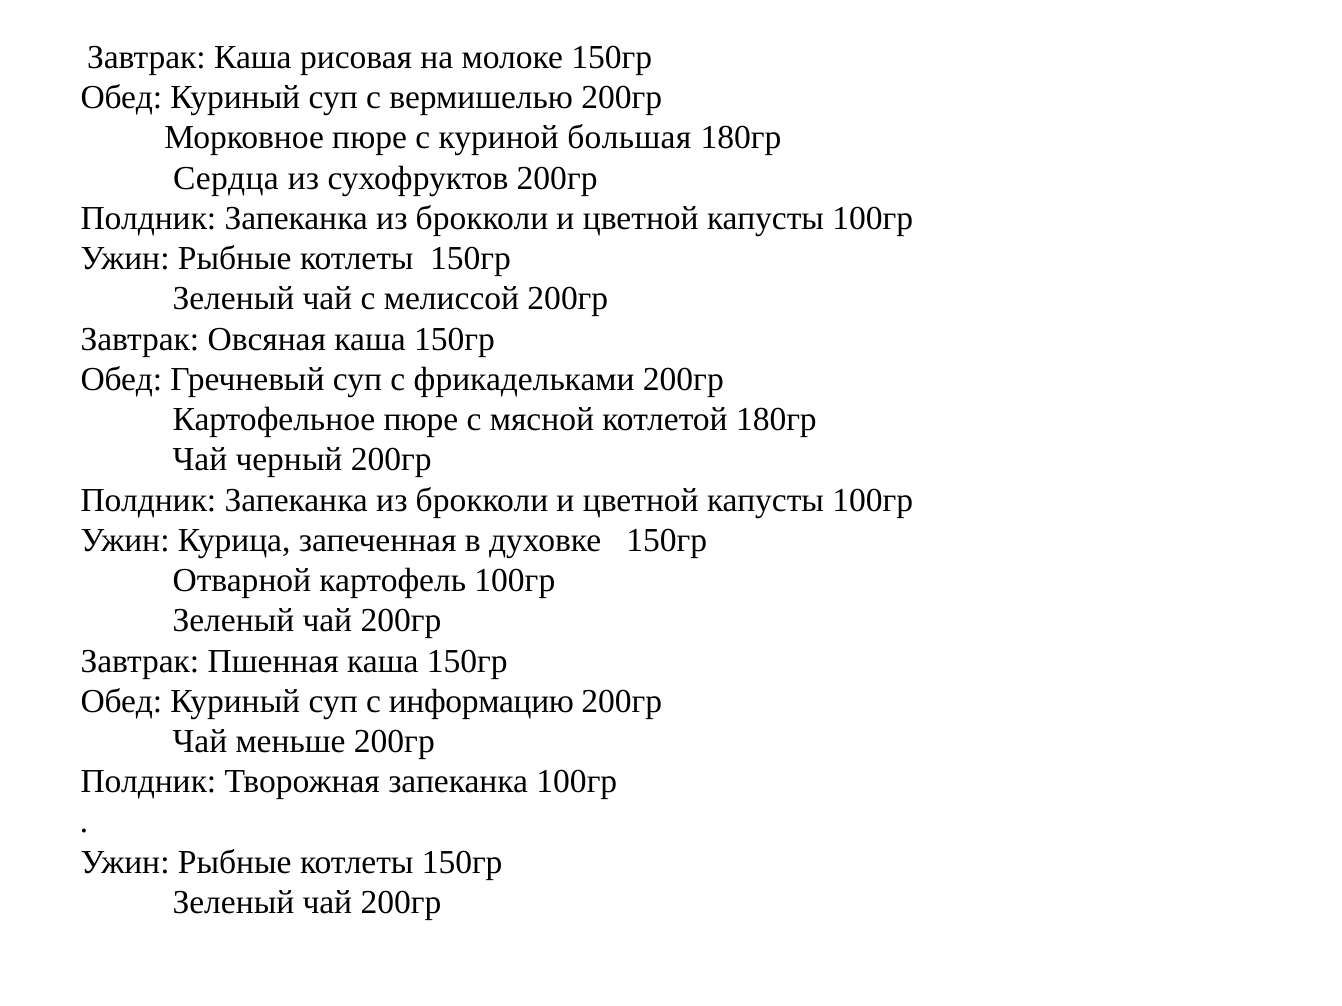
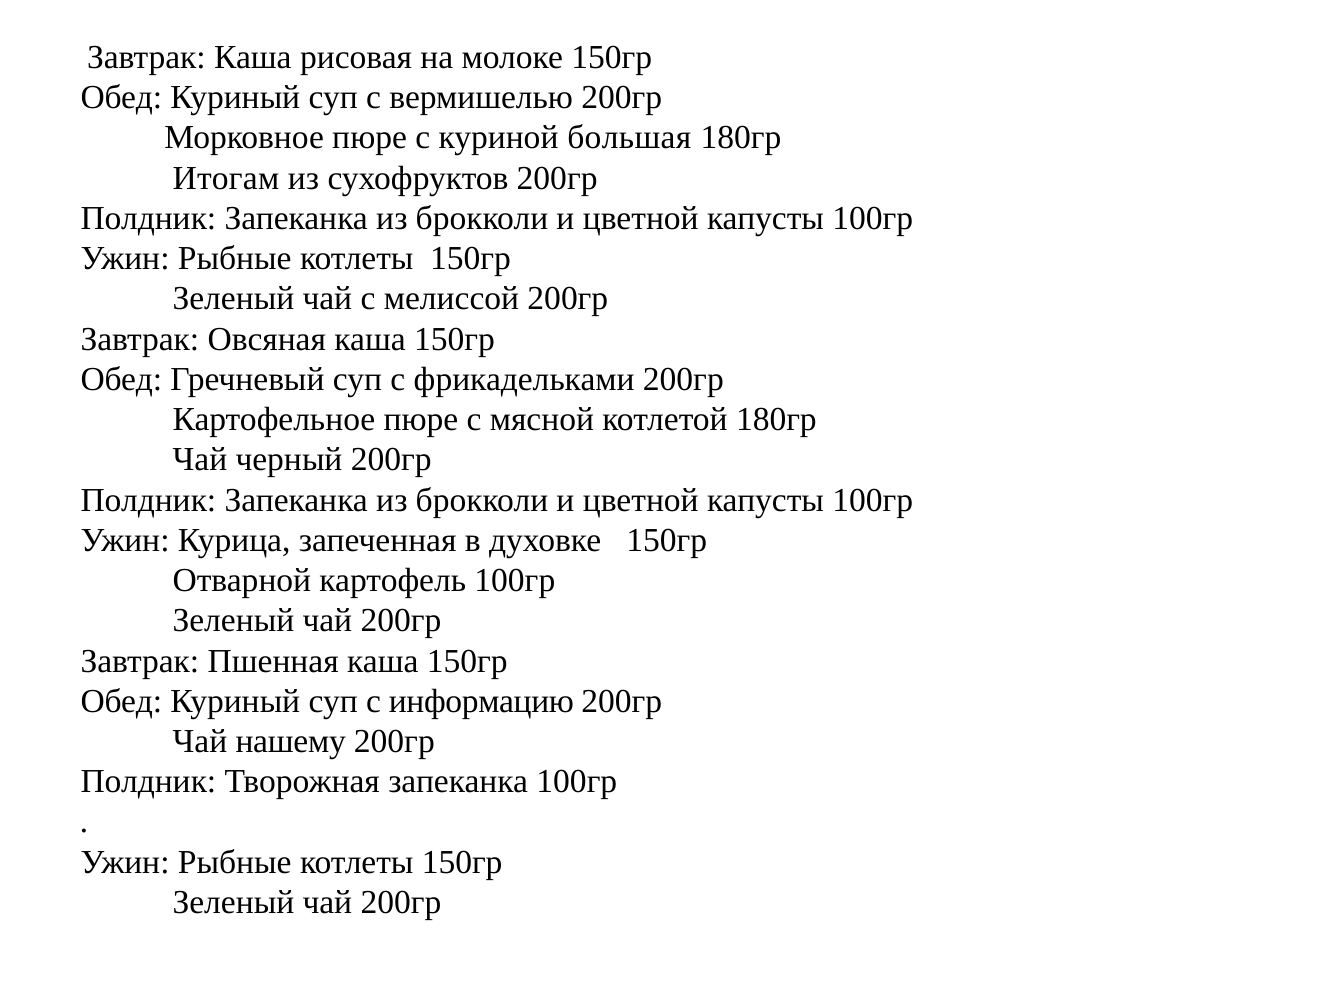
Сердца: Сердца -> Итогам (226, 178)
меньше: меньше -> нашему (291, 742)
